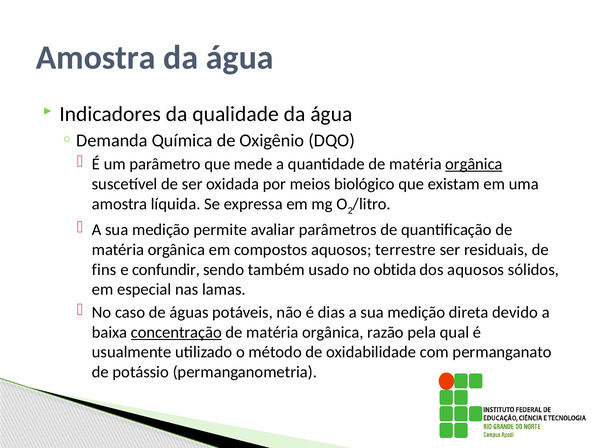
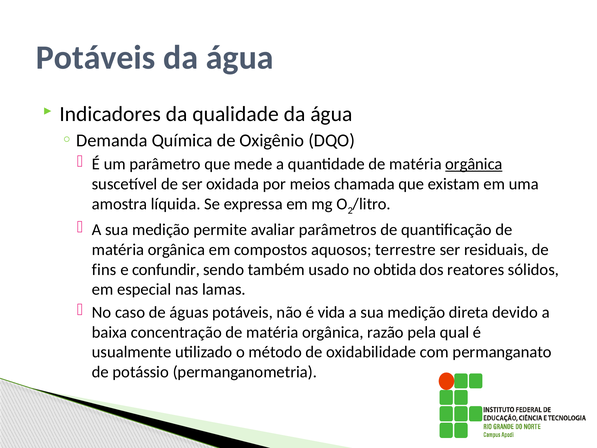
Amostra: Amostra -> Potáveis (96, 58)
biológico: biológico -> chamada (364, 184)
dos aquosos: aquosos -> reatores (476, 269)
dias: dias -> vida (332, 312)
concentração underline: present -> none (176, 332)
